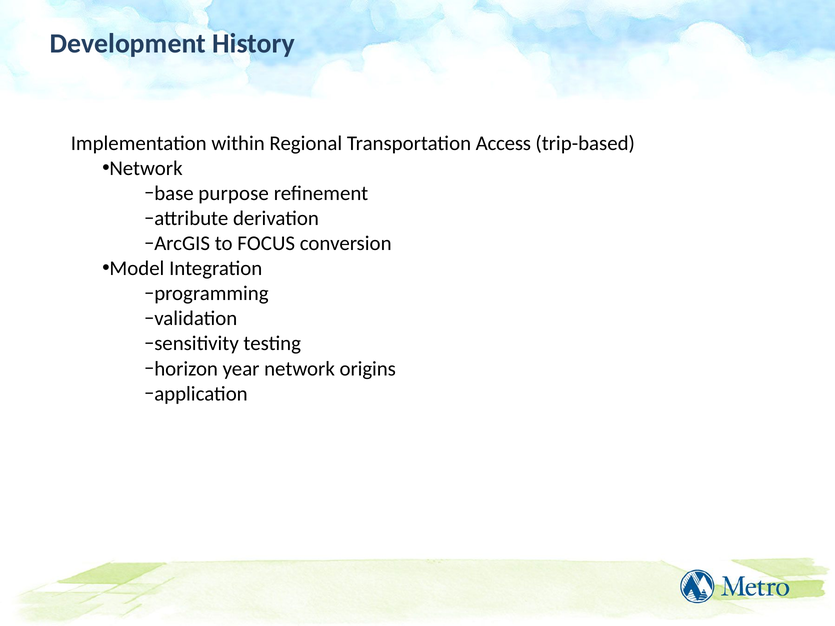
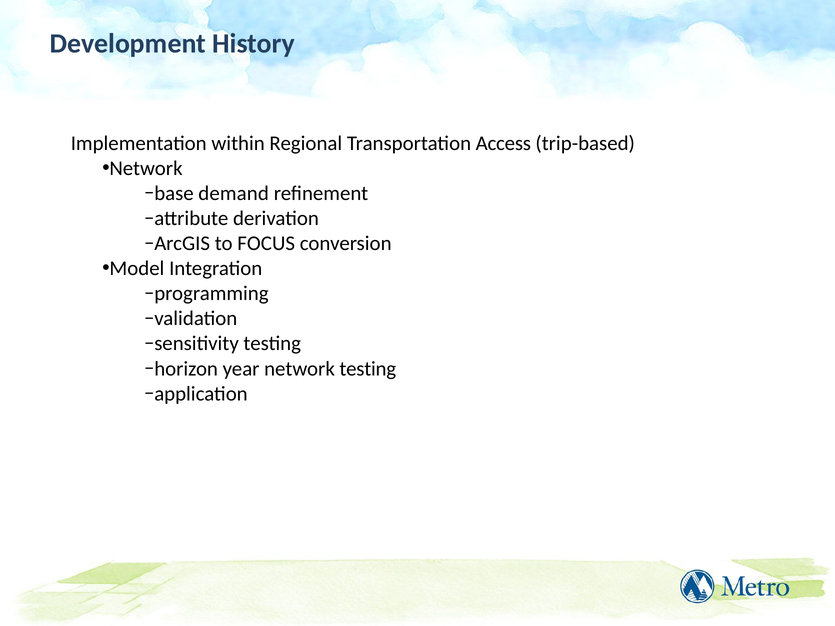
purpose: purpose -> demand (234, 193)
network origins: origins -> testing (368, 369)
